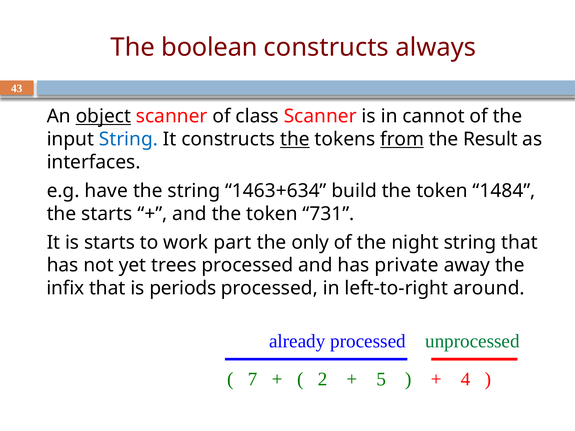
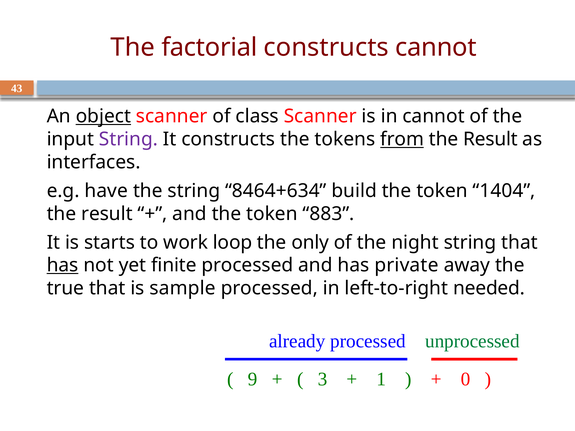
boolean: boolean -> factorial (209, 47)
constructs always: always -> cannot (436, 47)
String colour: blue -> purple (128, 139)
the underline: present -> none (295, 139)
1463+634: 1463+634 -> 8464+634 (276, 191)
1484: 1484 -> 1404 (504, 191)
starts: starts -> result (107, 214)
731: 731 -> 883 (328, 214)
part: part -> loop (233, 242)
has underline: none -> present (63, 265)
trees: trees -> finite (174, 265)
infix: infix -> true (65, 288)
periods: periods -> sample (183, 288)
around: around -> needed (489, 288)
7: 7 -> 9 (253, 380)
2: 2 -> 3 (323, 380)
5: 5 -> 1 (381, 380)
4: 4 -> 0 (466, 380)
